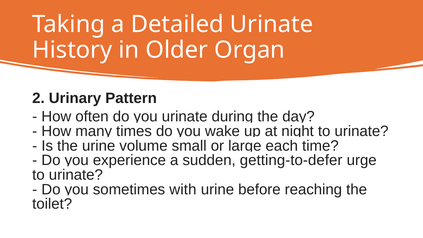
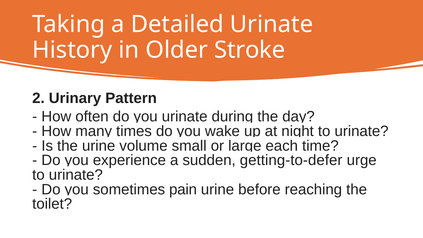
Organ: Organ -> Stroke (250, 50)
with: with -> pain (183, 189)
